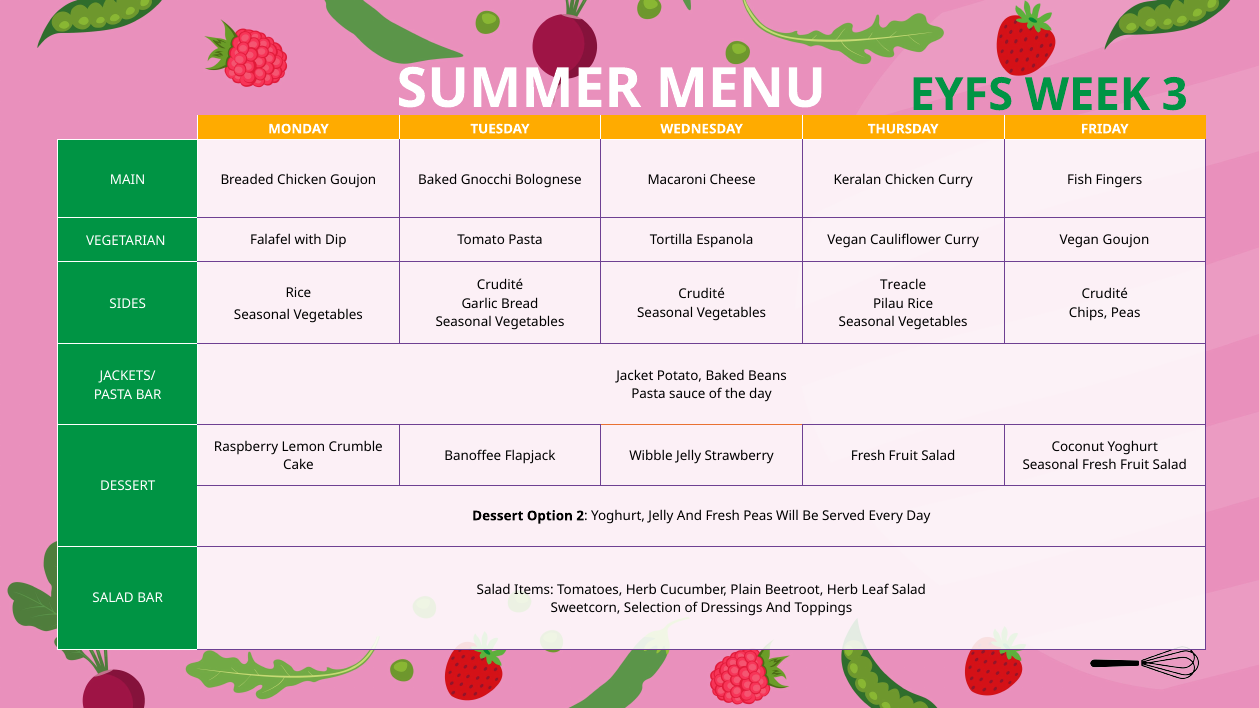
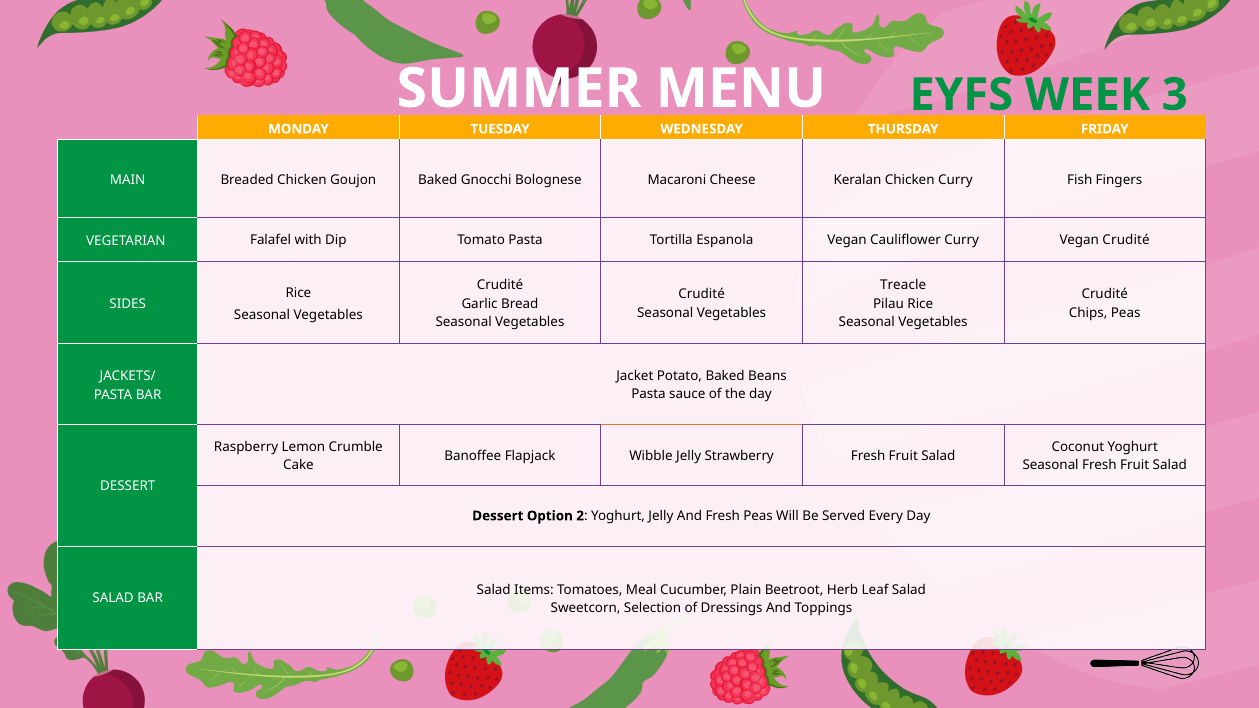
Vegan Goujon: Goujon -> Crudité (1126, 241)
Tomatoes Herb: Herb -> Meal (641, 590)
